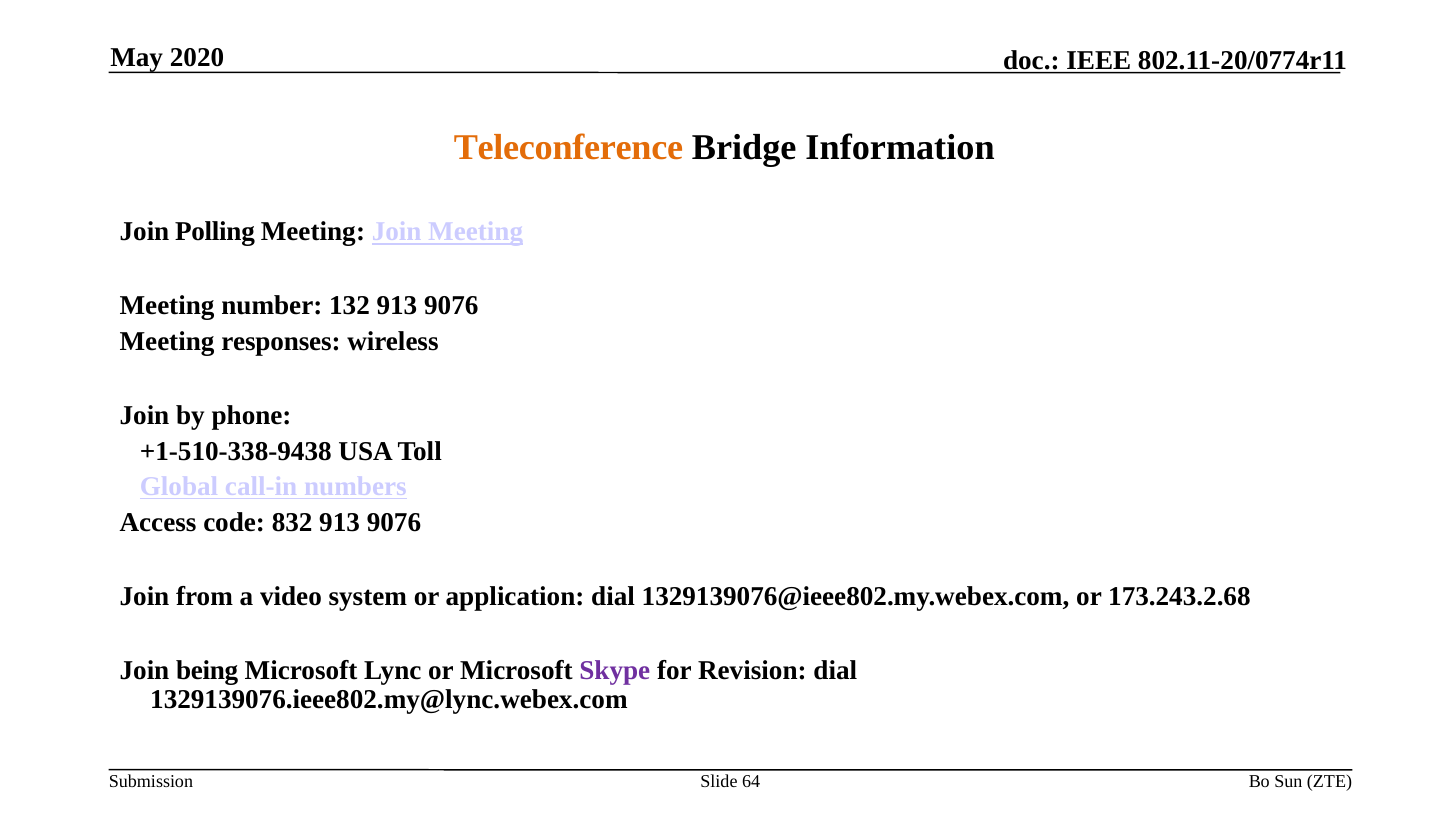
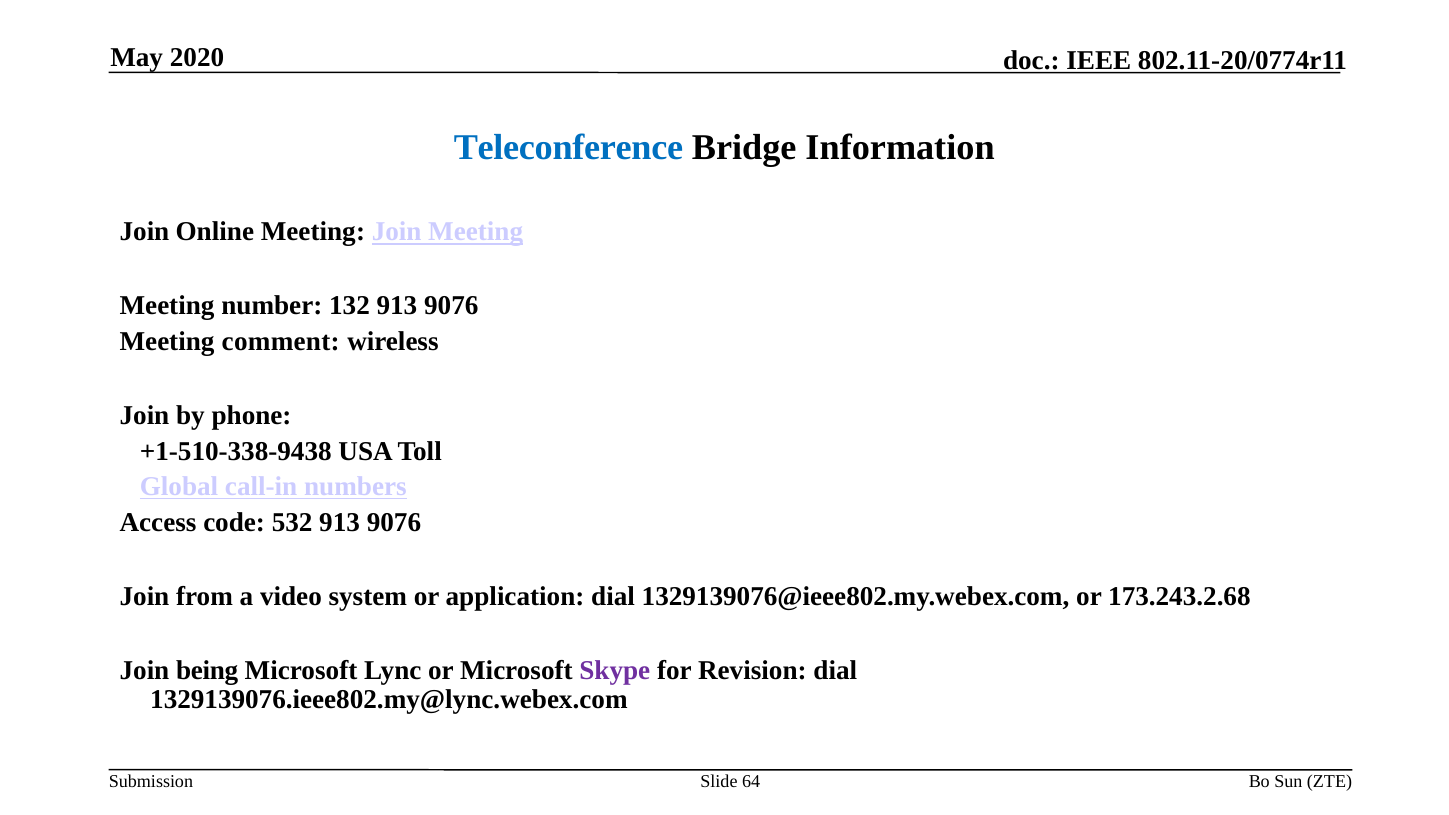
Teleconference colour: orange -> blue (568, 147)
Polling: Polling -> Online (215, 232)
responses: responses -> comment (281, 341)
832: 832 -> 532 (292, 522)
